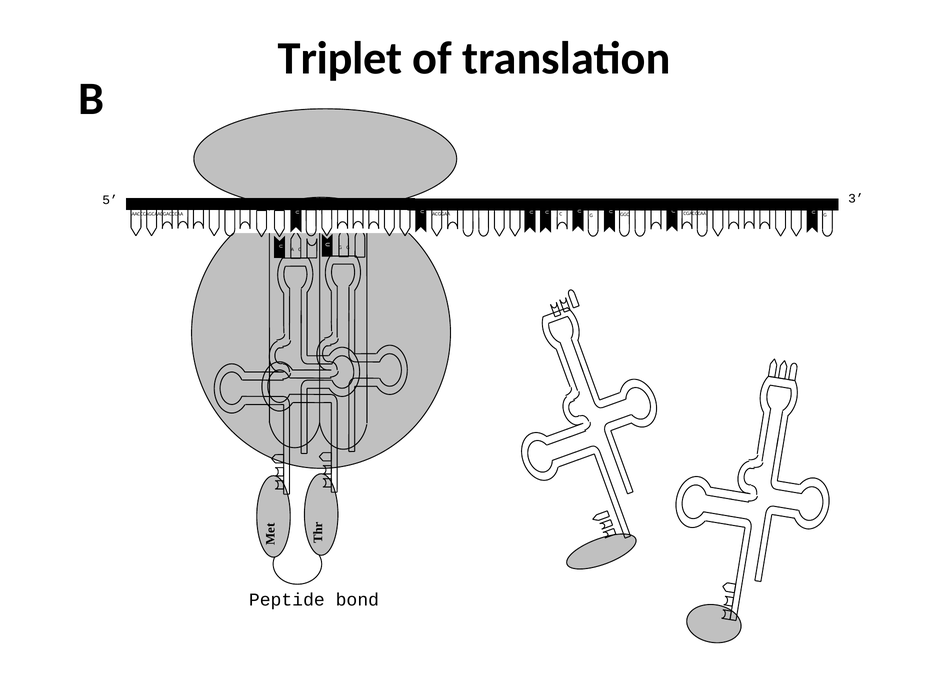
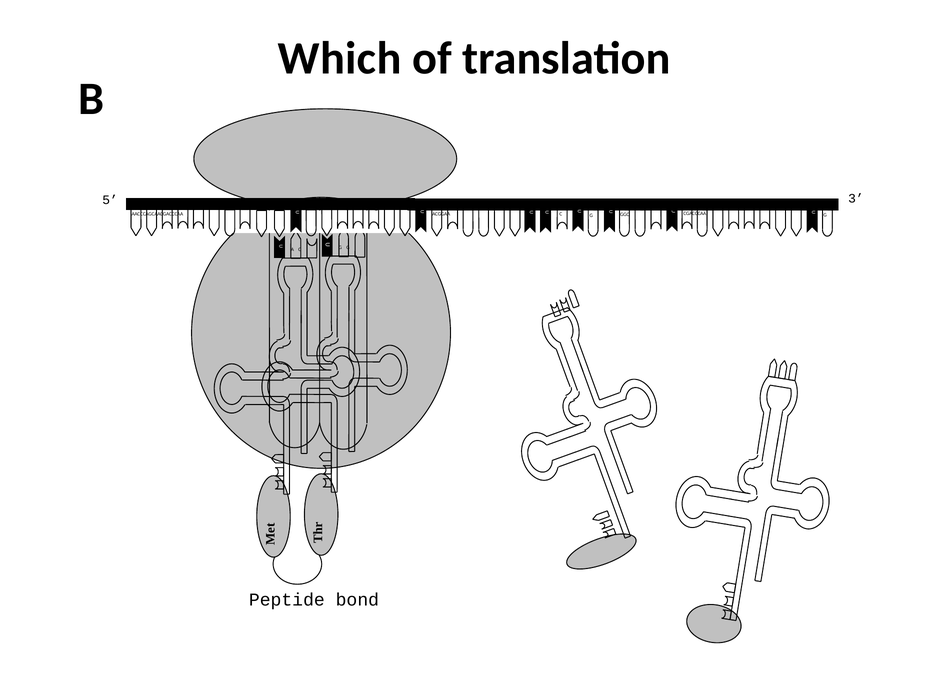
Triplet: Triplet -> Which (340, 58)
